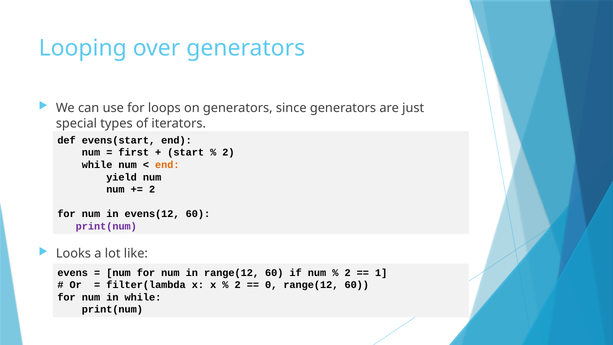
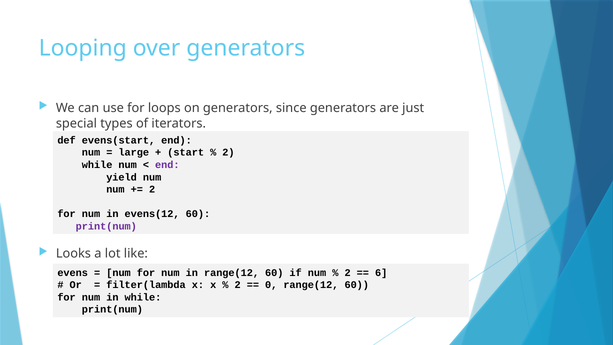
first: first -> large (134, 153)
end colour: orange -> purple (167, 165)
1: 1 -> 6 (381, 273)
